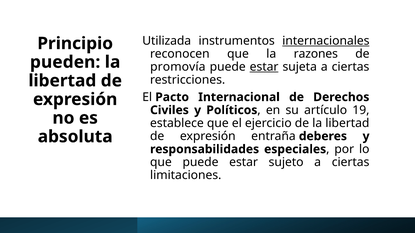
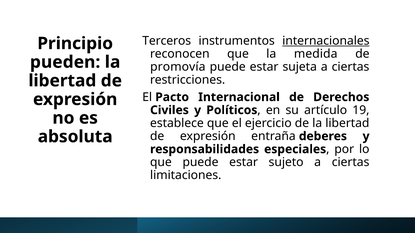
Utilizada: Utilizada -> Terceros (167, 41)
razones: razones -> medida (316, 54)
estar underline: present -> none (264, 67)
